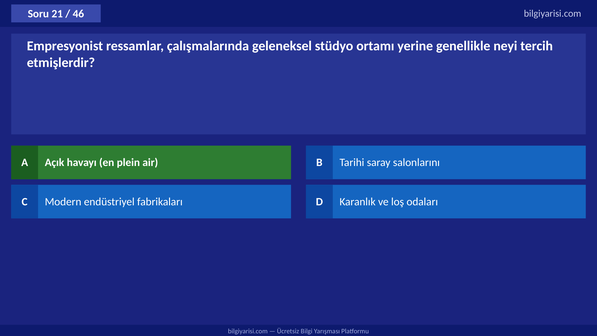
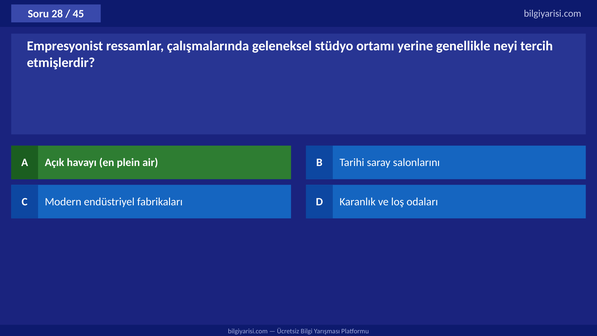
21: 21 -> 28 (57, 14)
46: 46 -> 45 (78, 14)
